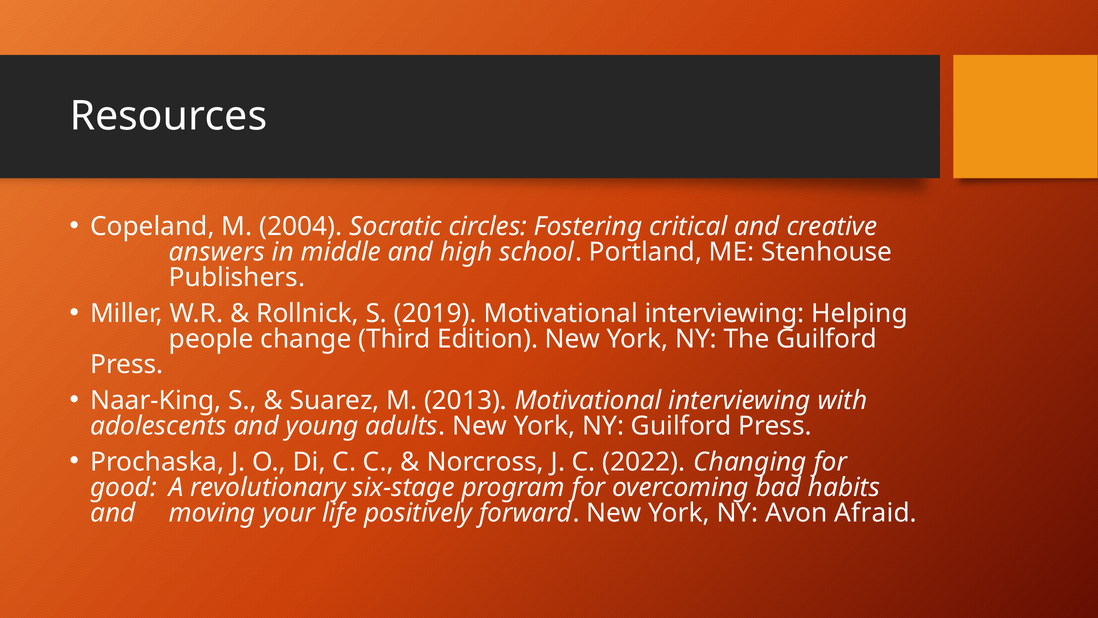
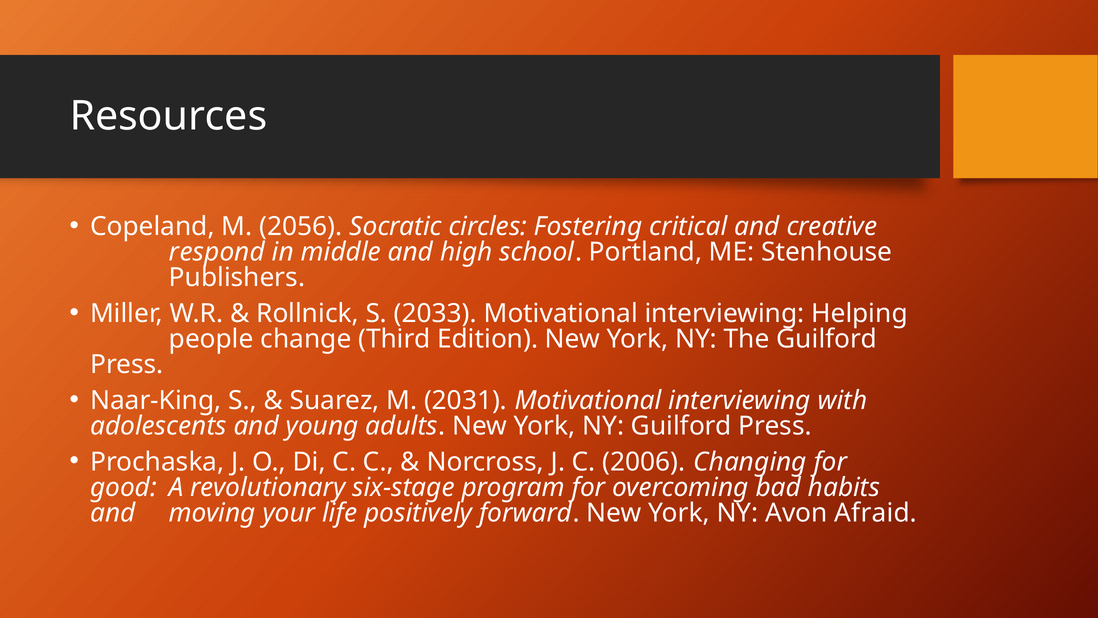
2004: 2004 -> 2056 (301, 226)
answers: answers -> respond (217, 252)
2019: 2019 -> 2033 (435, 313)
2013: 2013 -> 2031 (466, 400)
2022: 2022 -> 2006 (644, 462)
